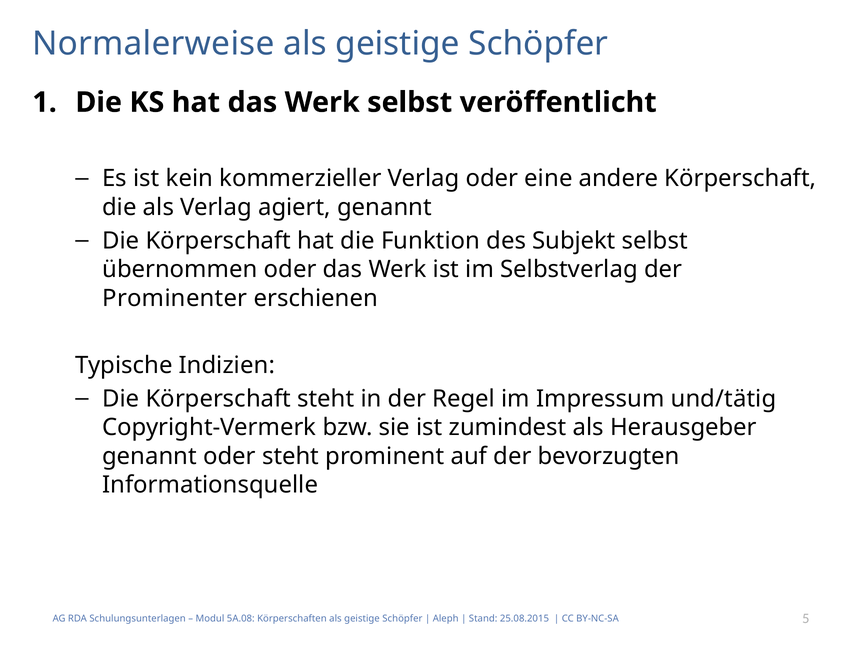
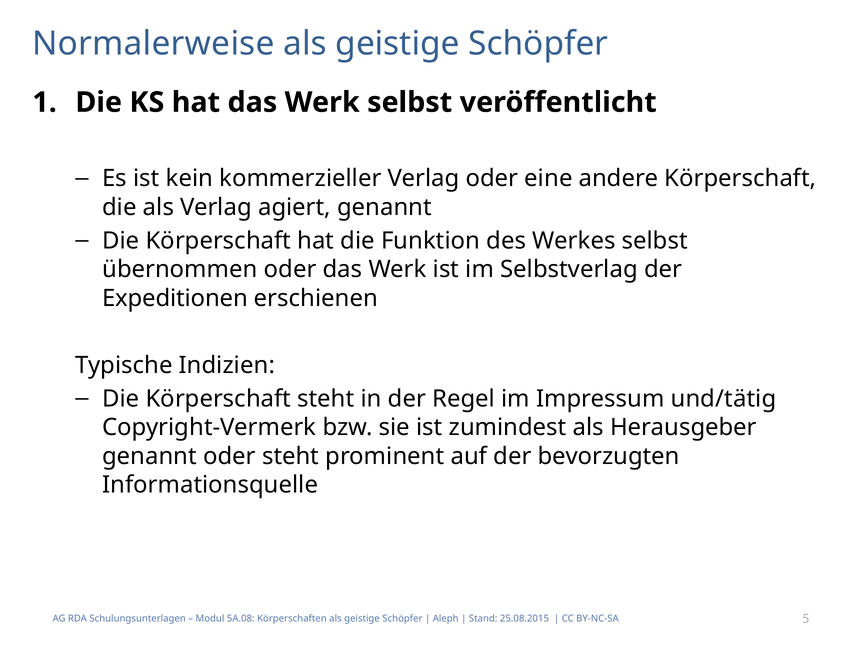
Subjekt: Subjekt -> Werkes (574, 241)
Prominenter: Prominenter -> Expeditionen (175, 298)
